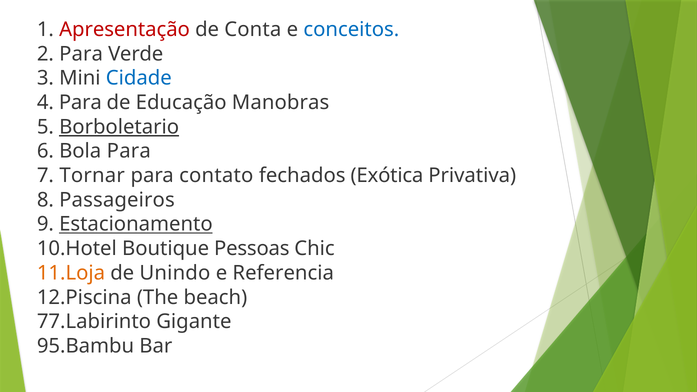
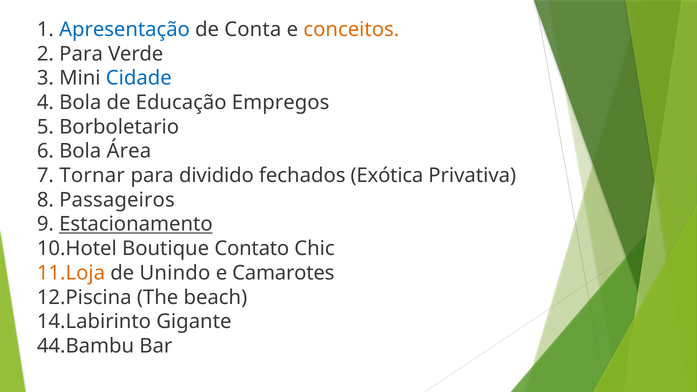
Apresentação colour: red -> blue (125, 30)
conceitos colour: blue -> orange (351, 30)
4 Para: Para -> Bola (80, 103)
Manobras: Manobras -> Empregos (281, 103)
Borboletario underline: present -> none (119, 127)
Bola Para: Para -> Área (129, 151)
contato: contato -> dividido (216, 176)
Pessoas: Pessoas -> Contato (252, 249)
Referencia: Referencia -> Camarotes (283, 273)
77.Labirinto: 77.Labirinto -> 14.Labirinto (94, 322)
95.Bambu: 95.Bambu -> 44.Bambu (85, 346)
